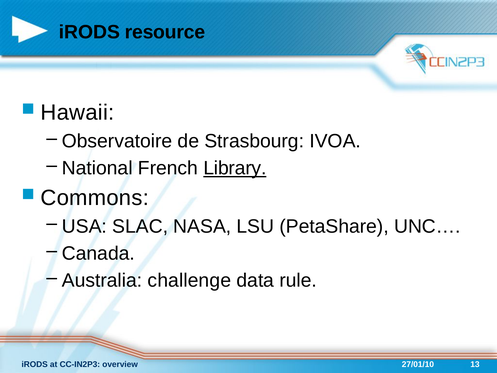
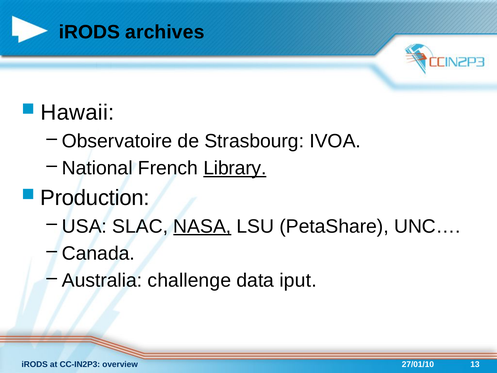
resource: resource -> archives (165, 32)
Commons: Commons -> Production (95, 198)
NASA underline: none -> present (202, 226)
rule: rule -> iput (298, 280)
